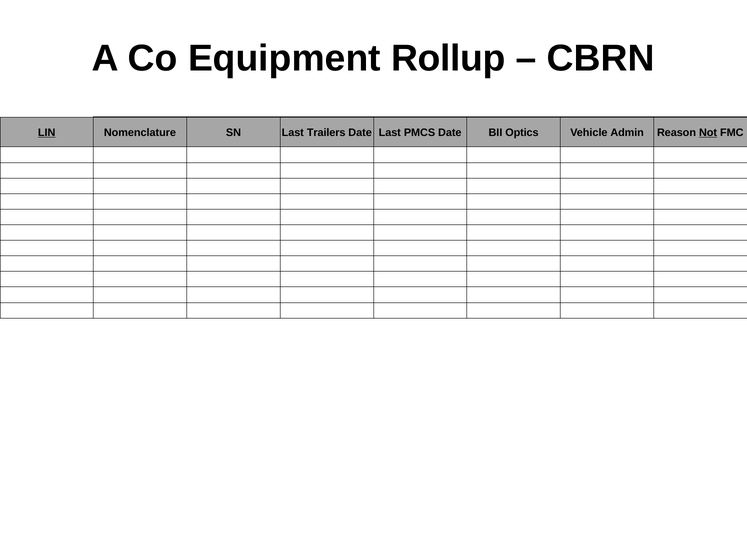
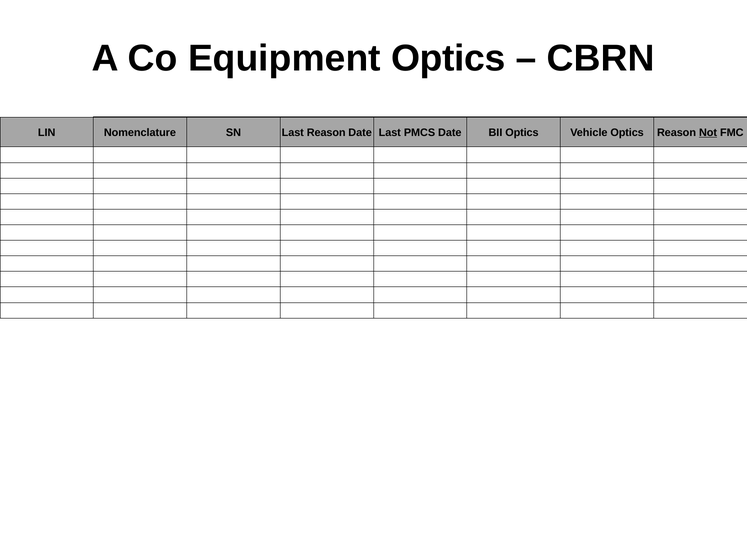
Equipment Rollup: Rollup -> Optics (448, 58)
LIN underline: present -> none (47, 133)
Last Trailers: Trailers -> Reason (326, 133)
Vehicle Admin: Admin -> Optics (627, 133)
